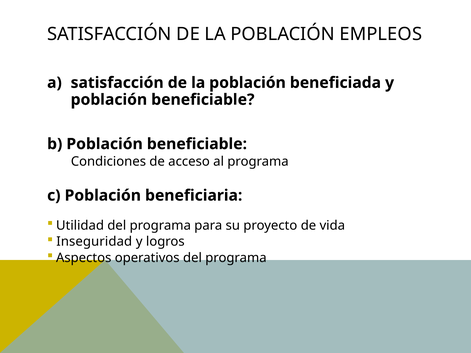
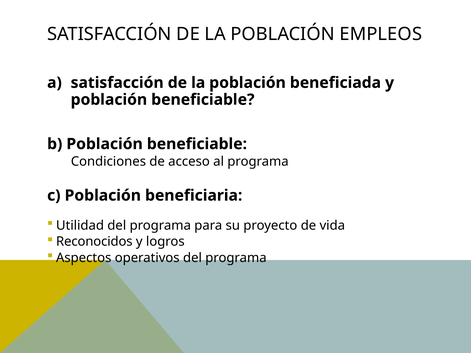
Inseguridad: Inseguridad -> Reconocidos (94, 242)
